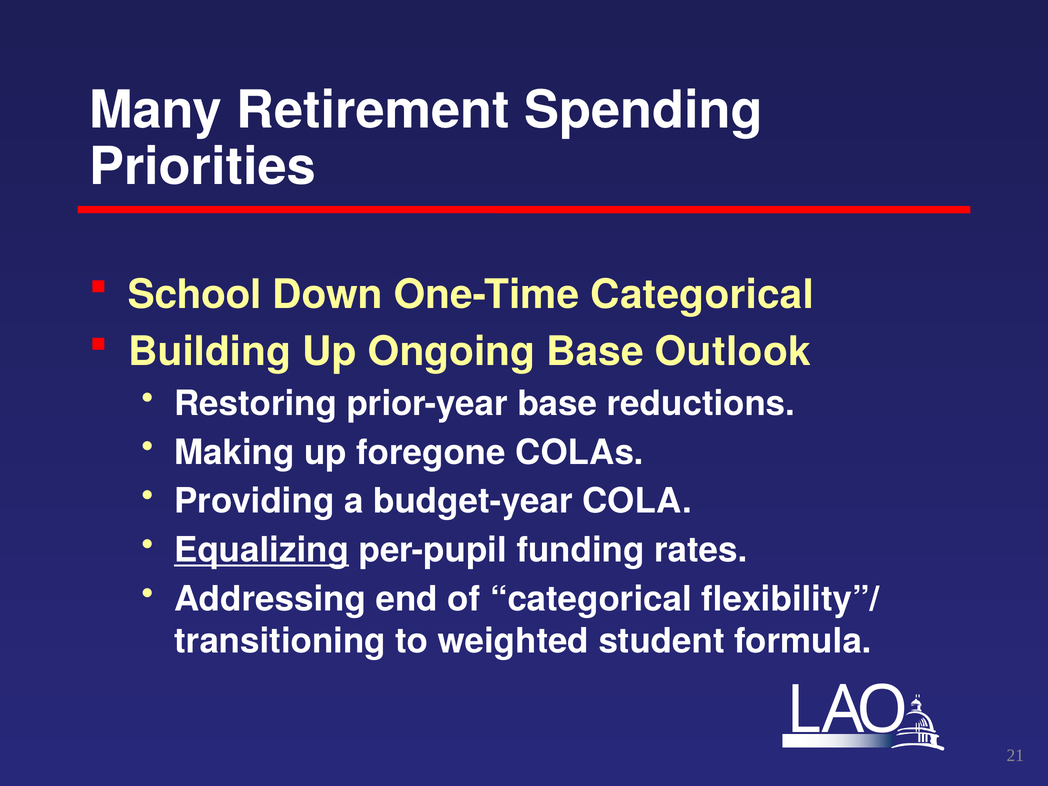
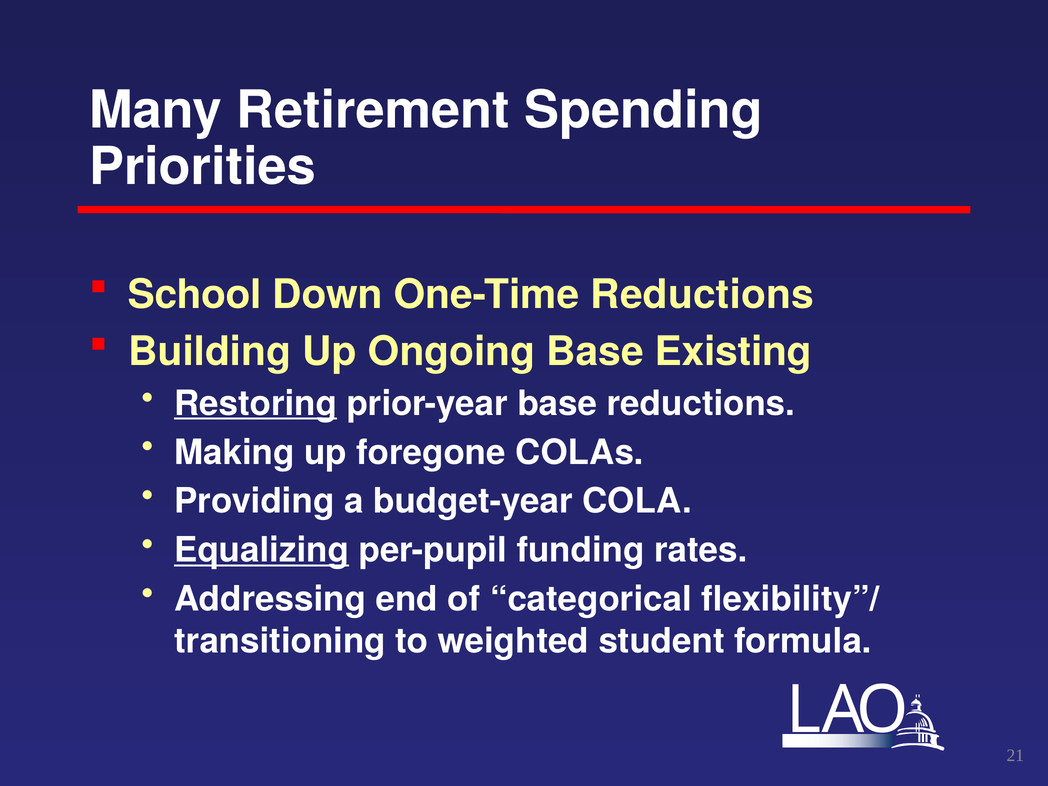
One-Time Categorical: Categorical -> Reductions (702, 295)
Outlook: Outlook -> Existing (733, 352)
Restoring underline: none -> present (256, 404)
